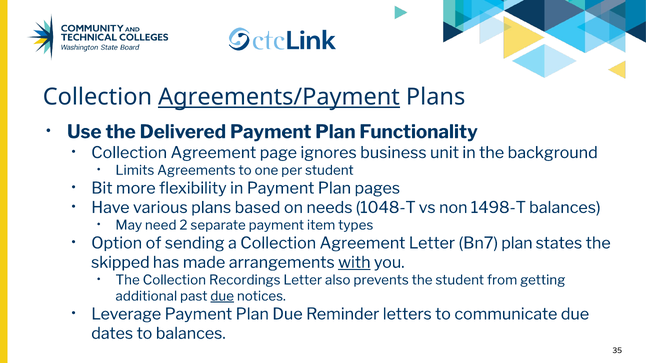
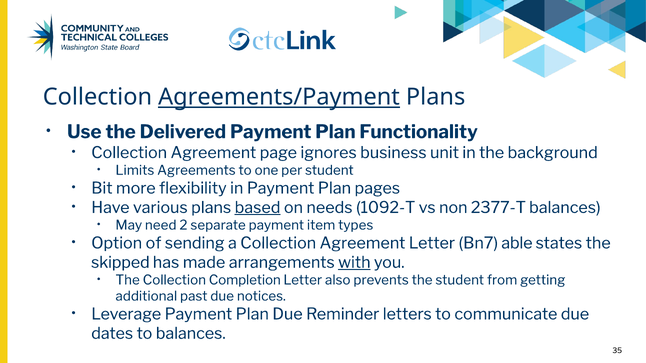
based underline: none -> present (258, 208)
1048-T: 1048-T -> 1092-T (386, 208)
1498-T: 1498-T -> 2377-T (498, 208)
Bn7 plan: plan -> able (517, 243)
Recordings: Recordings -> Completion (245, 280)
due underline: present -> none (222, 296)
